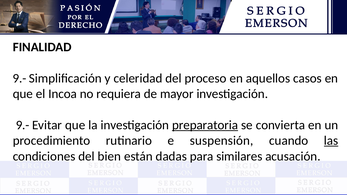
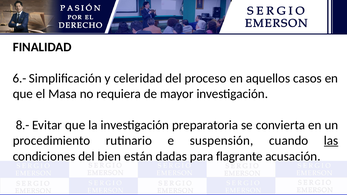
9.-: 9.- -> 6.- (19, 78)
Incoa: Incoa -> Masa (63, 94)
9.-: 9.- -> 8.- (23, 125)
preparatoria underline: present -> none (205, 125)
similares: similares -> flagrante (239, 156)
